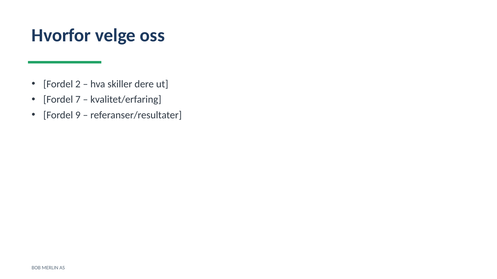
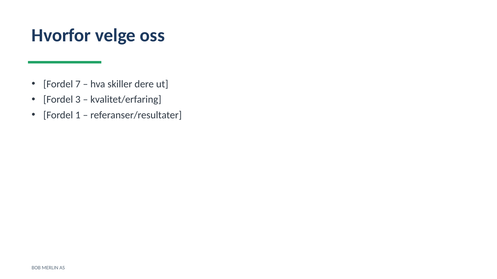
2: 2 -> 7 (78, 84)
7: 7 -> 3 (78, 100)
9: 9 -> 1 (78, 115)
